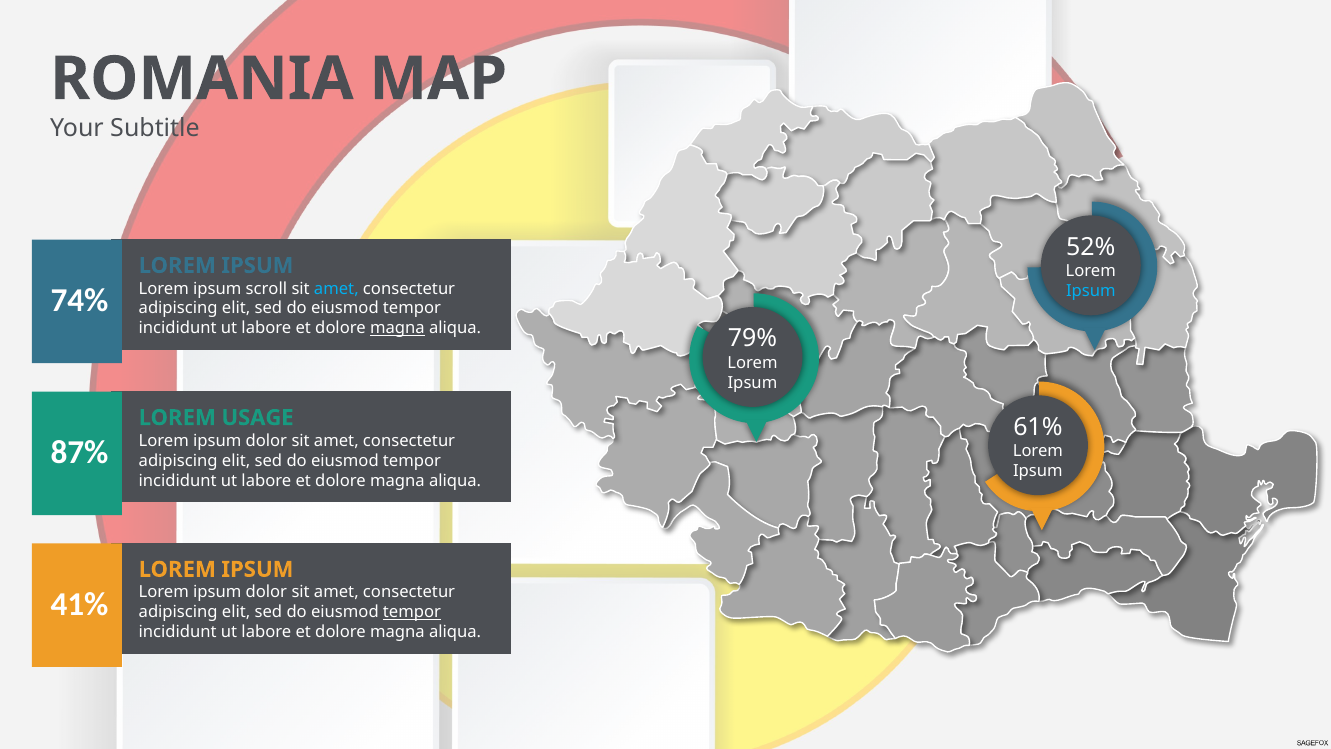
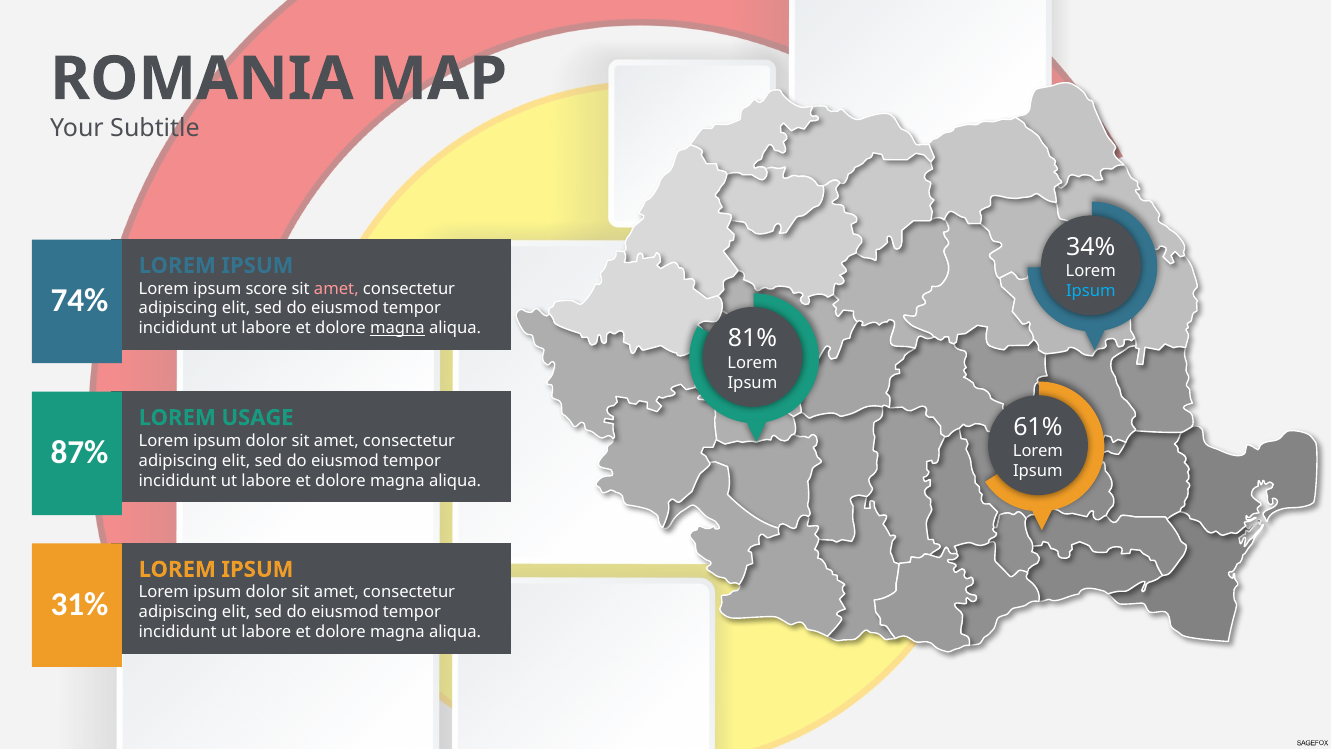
52%: 52% -> 34% (1091, 247)
scroll: scroll -> score (266, 288)
amet colour: light blue -> pink (336, 288)
79%: 79% -> 81% (752, 339)
41%: 41% -> 31% (79, 604)
tempor underline: present -> none (412, 612)
